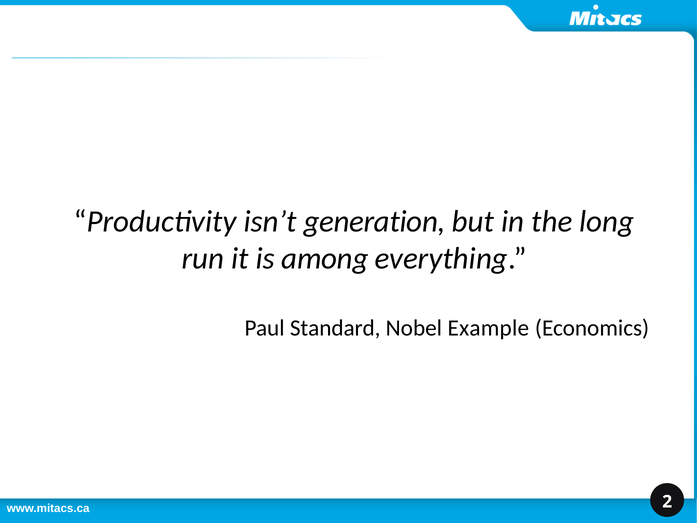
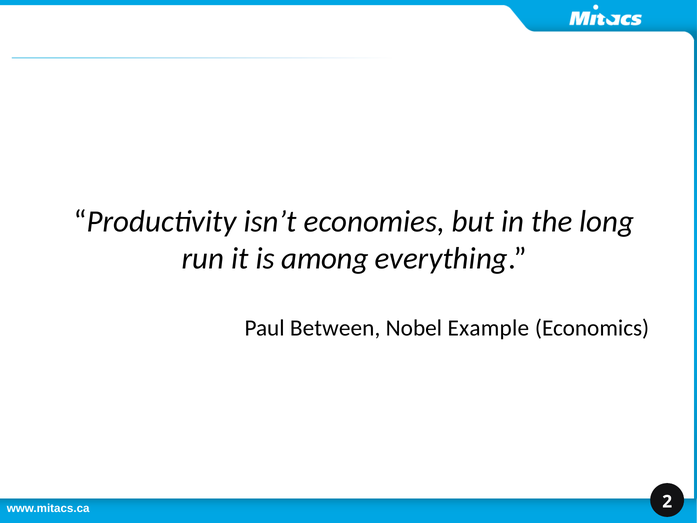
generation: generation -> economies (374, 221)
Standard: Standard -> Between (335, 328)
